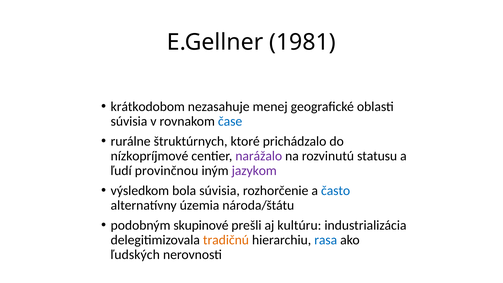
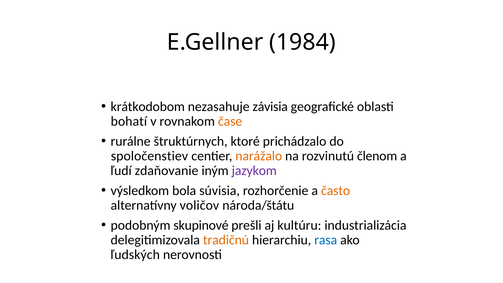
1981: 1981 -> 1984 (302, 42)
menej: menej -> závisia (270, 107)
súvisia: súvisia -> bohatí (129, 121)
čase colour: blue -> orange (230, 121)
nízkopríjmové: nízkopríjmové -> spoločenstiev (149, 156)
narážalo colour: purple -> orange (259, 156)
statusu: statusu -> členom (377, 156)
provinčnou: provinčnou -> zdaňovanie (167, 171)
často colour: blue -> orange (336, 191)
územia: územia -> voličov (199, 205)
